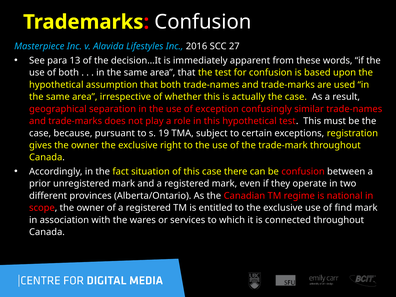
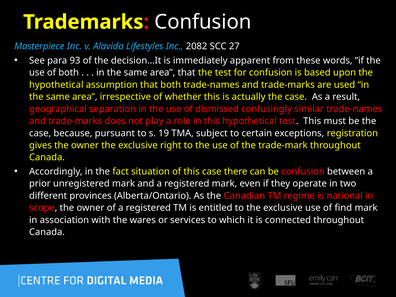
2016: 2016 -> 2082 (197, 46)
13: 13 -> 93 (75, 60)
exception: exception -> dismissed (217, 109)
